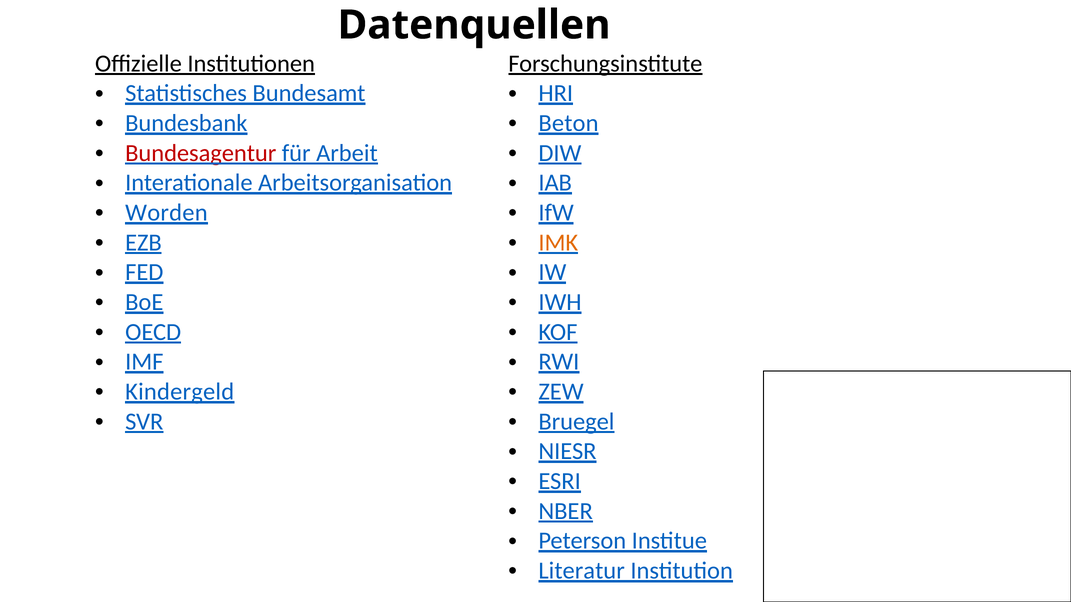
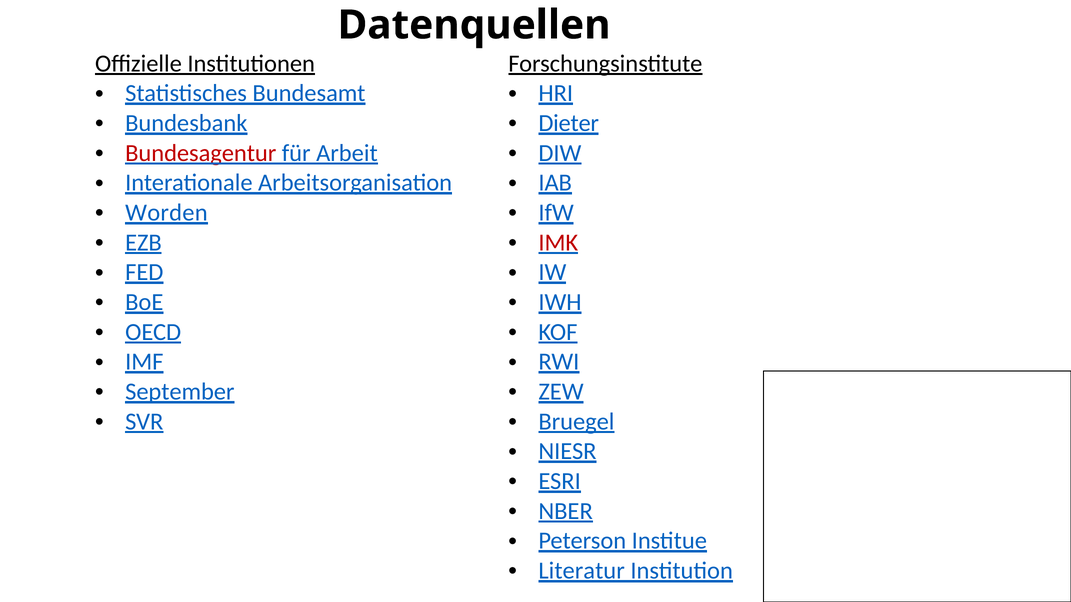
Beton: Beton -> Dieter (569, 123)
IMK colour: orange -> red (558, 243)
Kindergeld: Kindergeld -> September (180, 392)
